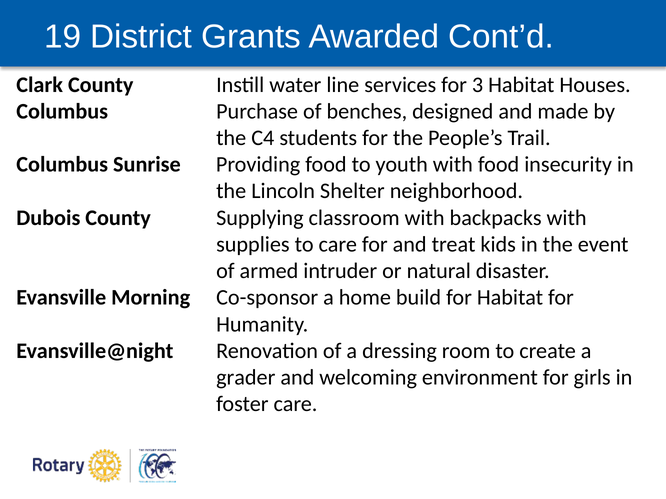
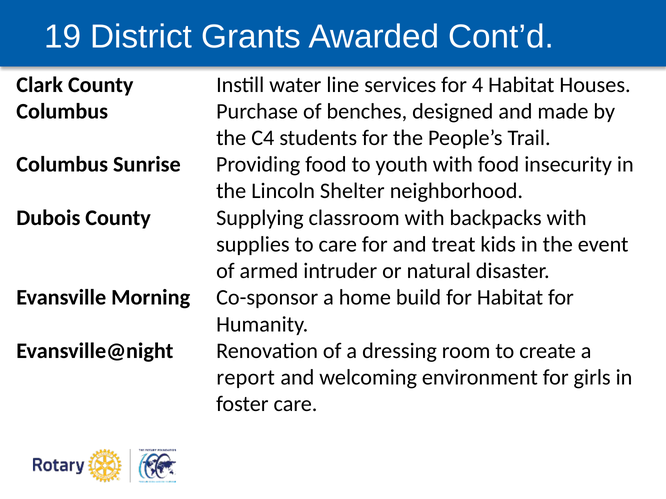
3: 3 -> 4 (478, 85)
grader: grader -> report (246, 378)
